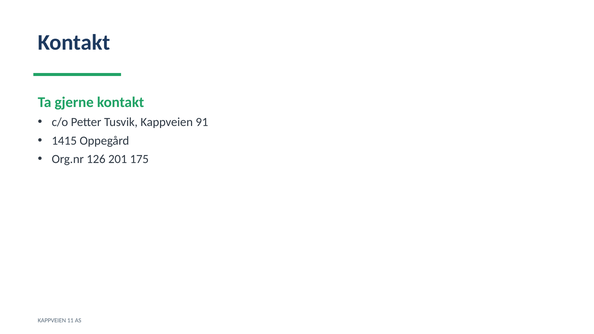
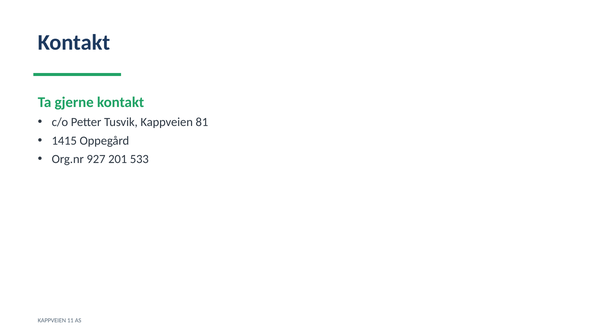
91: 91 -> 81 (202, 122)
126: 126 -> 927 (96, 159)
175: 175 -> 533 (139, 159)
